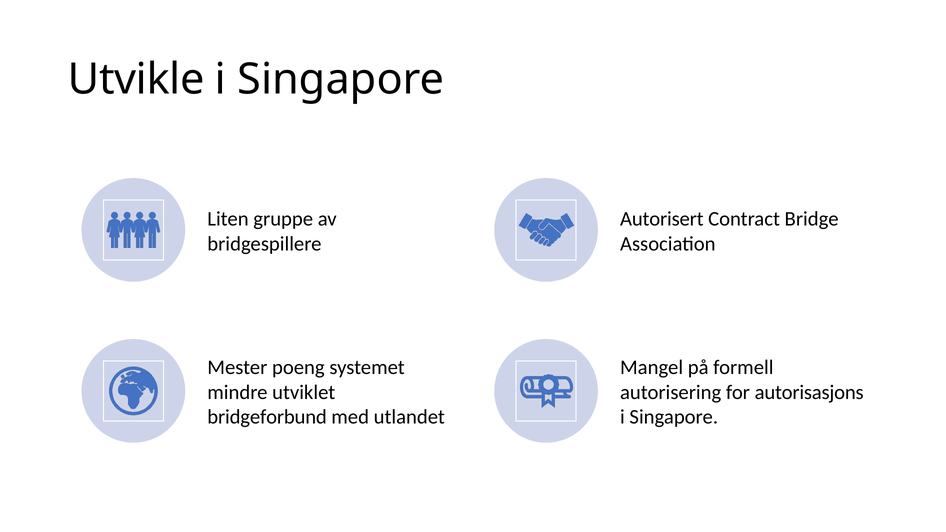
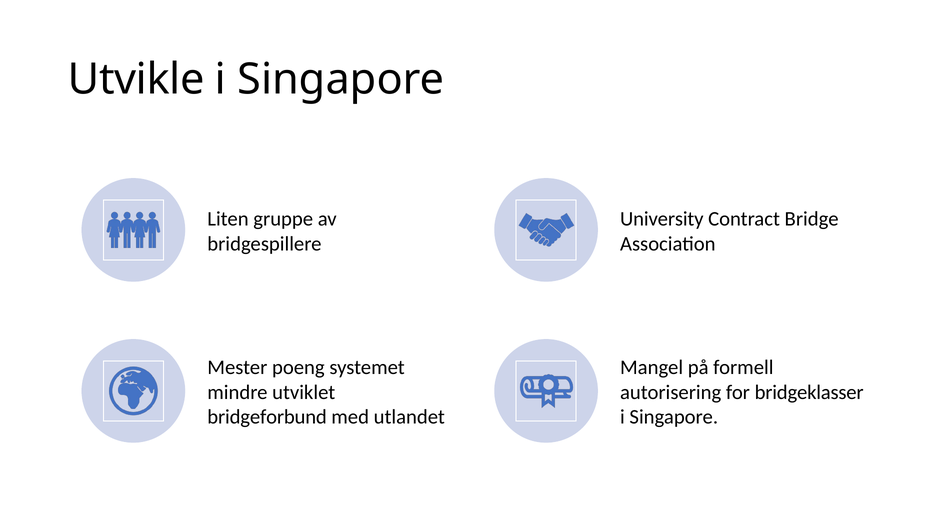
Autorisert: Autorisert -> University (662, 219)
autorisasjons: autorisasjons -> bridgeklasser (809, 392)
